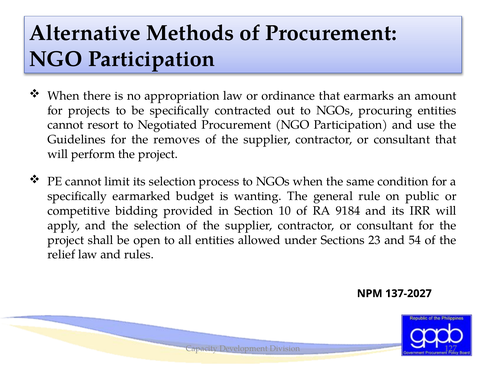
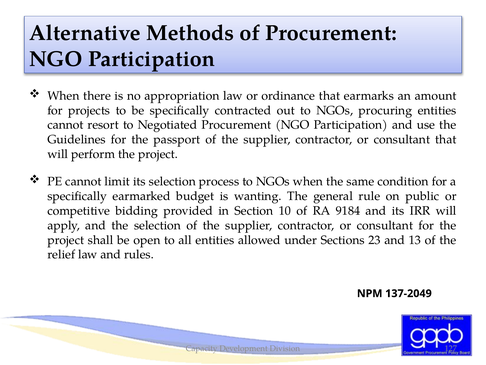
removes: removes -> passport (177, 139)
54: 54 -> 13 (415, 240)
137-2027: 137-2027 -> 137-2049 (408, 293)
